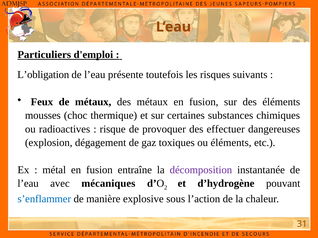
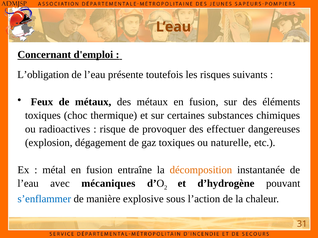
Particuliers: Particuliers -> Concernant (44, 55)
mousses: mousses -> toxiques (43, 116)
ou éléments: éléments -> naturelle (231, 143)
décomposition colour: purple -> orange (201, 170)
